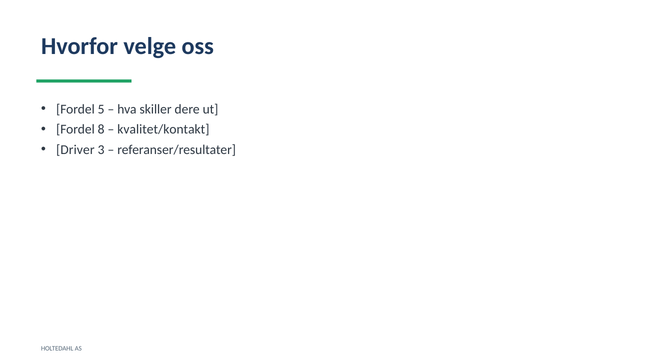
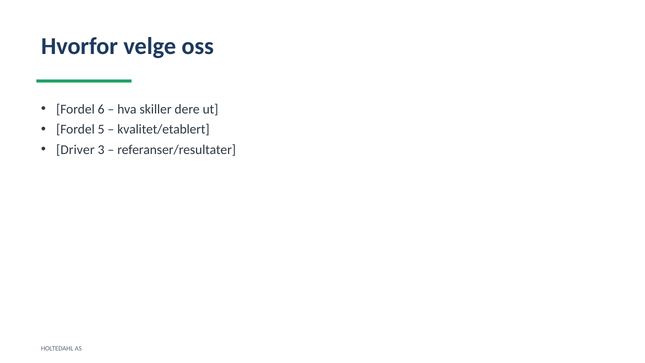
5: 5 -> 6 (101, 109)
8: 8 -> 5 (101, 129)
kvalitet/kontakt: kvalitet/kontakt -> kvalitet/etablert (163, 129)
